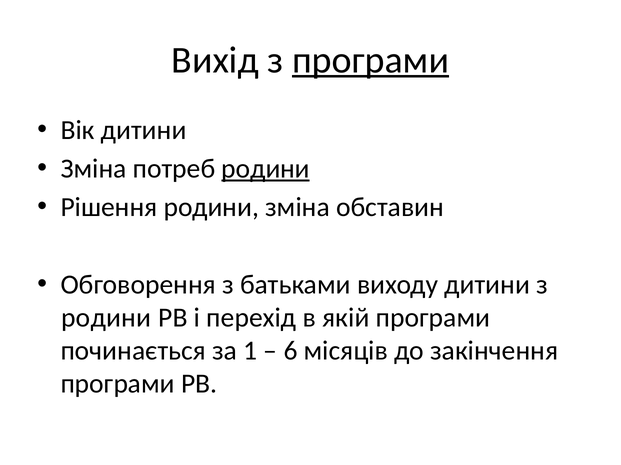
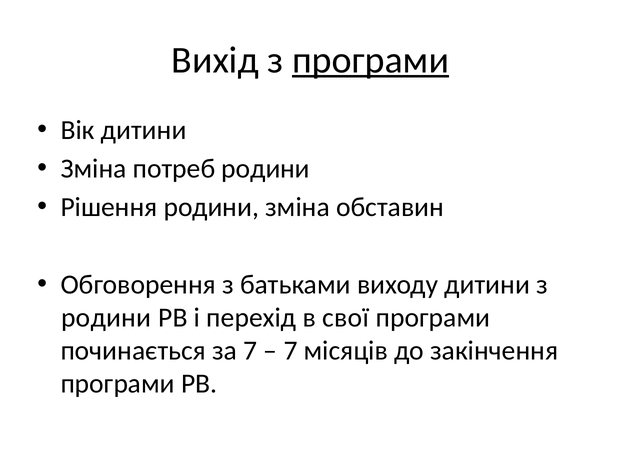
родини underline: present -> none (266, 169)
якій: якій -> свої (346, 318)
за 1: 1 -> 7 (250, 351)
6: 6 -> 7 (290, 351)
